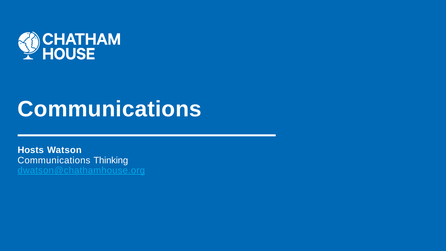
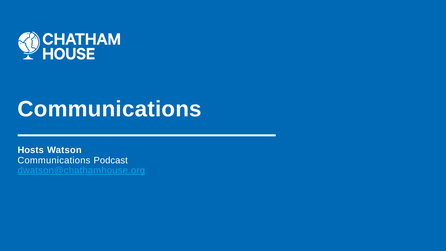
Thinking: Thinking -> Podcast (111, 160)
